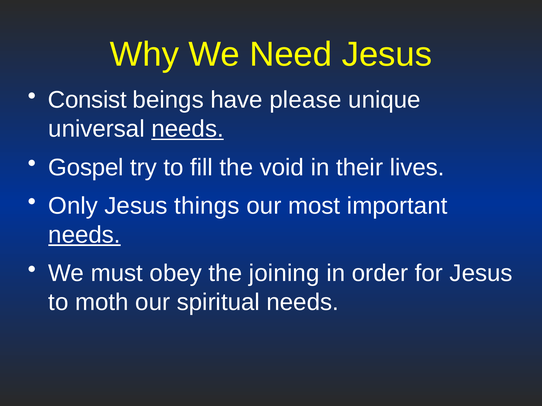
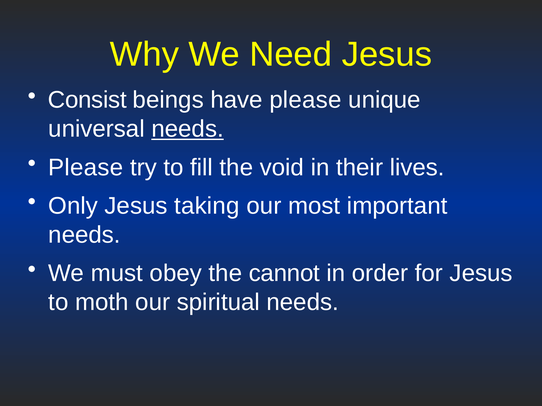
Gospel: Gospel -> Please (86, 168)
things: things -> taking (207, 206)
needs underline: present -> none (84, 235)
joining: joining -> cannot (284, 274)
